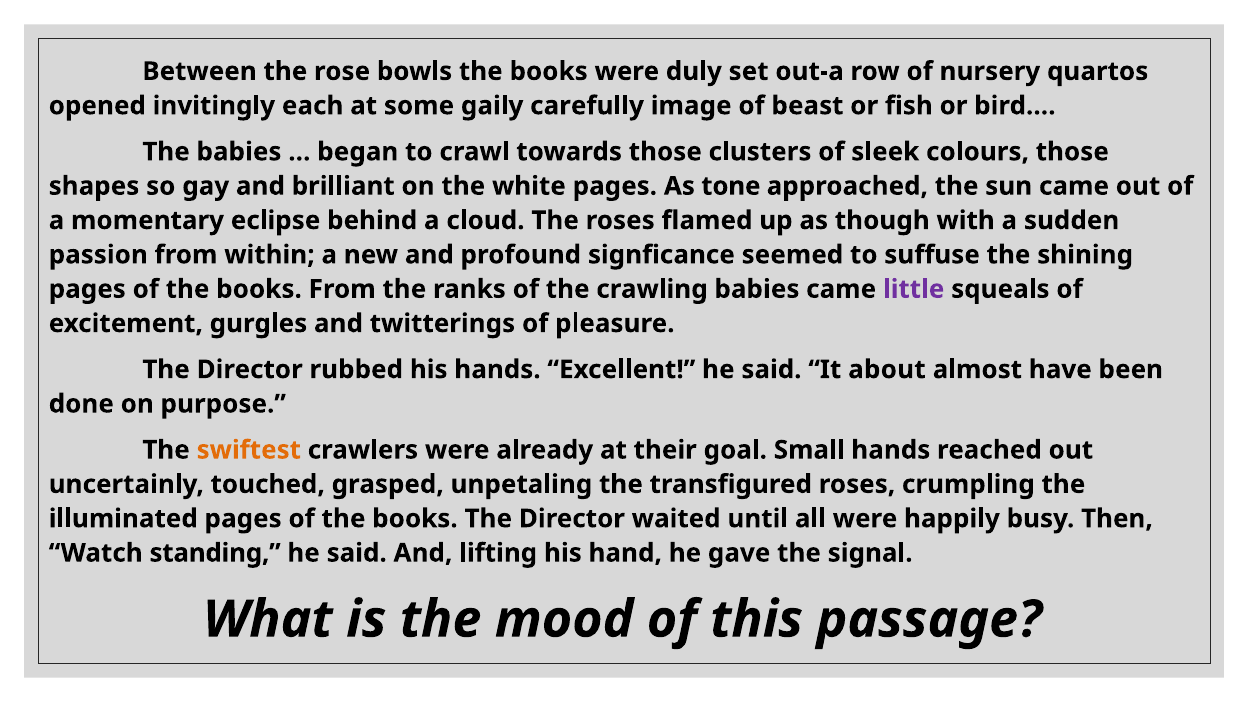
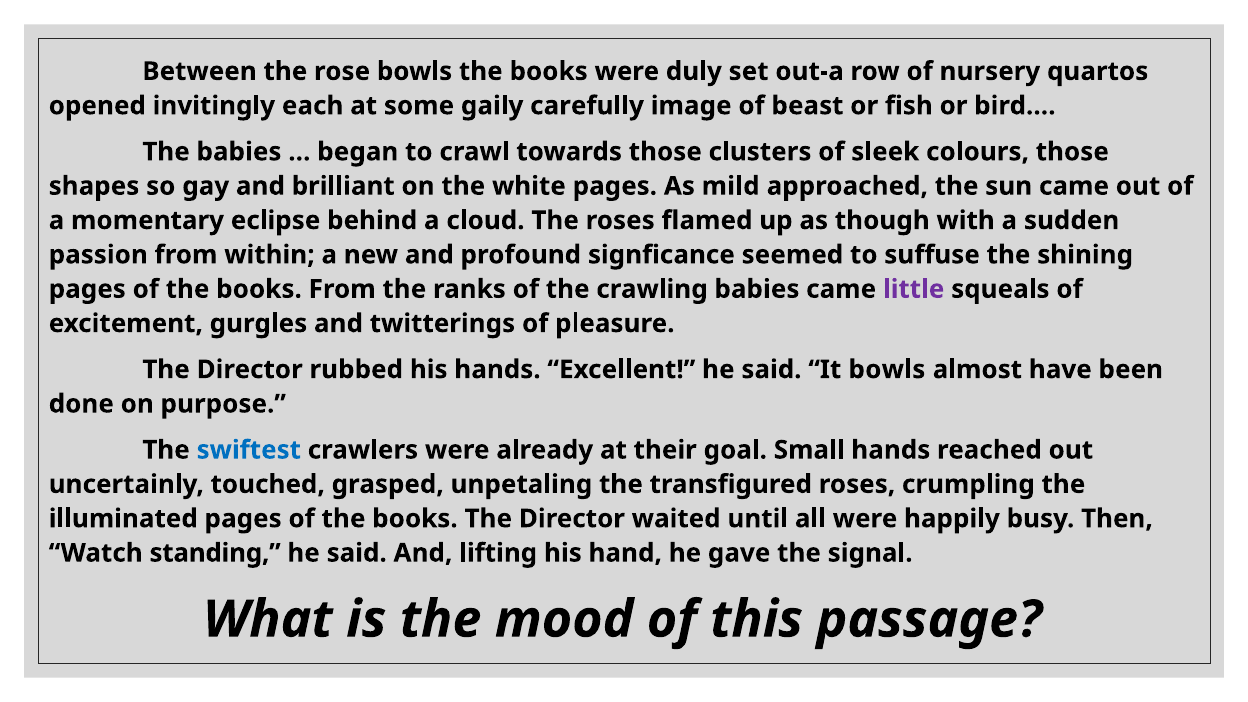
tone: tone -> mild (731, 186)
It about: about -> bowls (887, 370)
swiftest colour: orange -> blue (249, 450)
